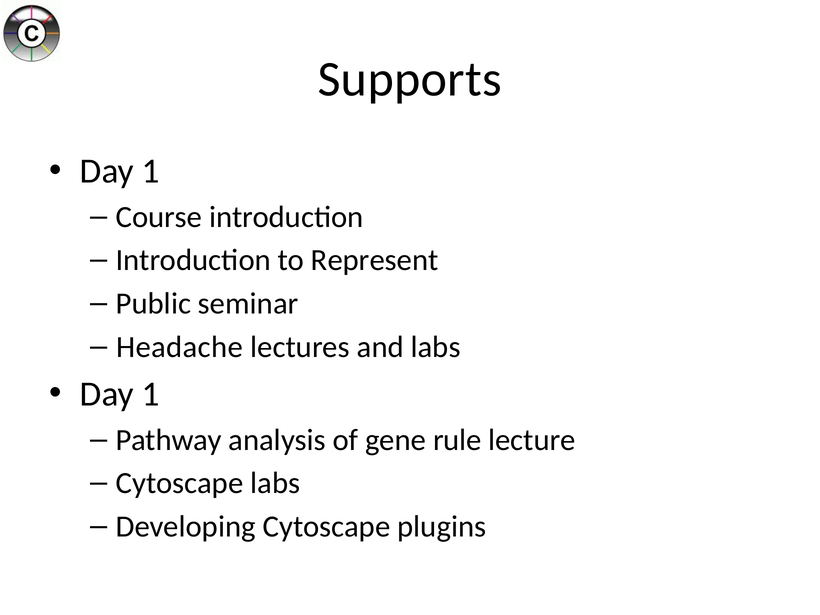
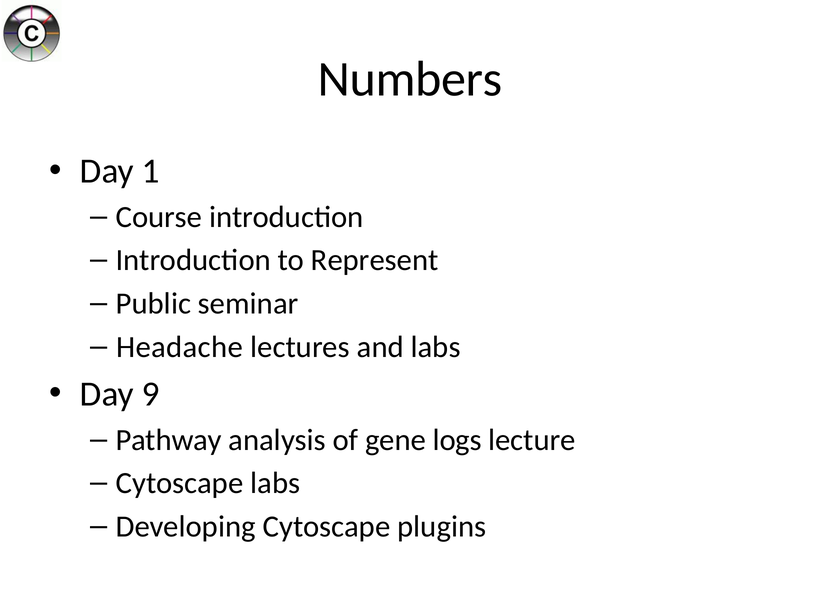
Supports: Supports -> Numbers (410, 79)
1: 1 -> 9 (151, 394)
rule: rule -> logs (457, 440)
